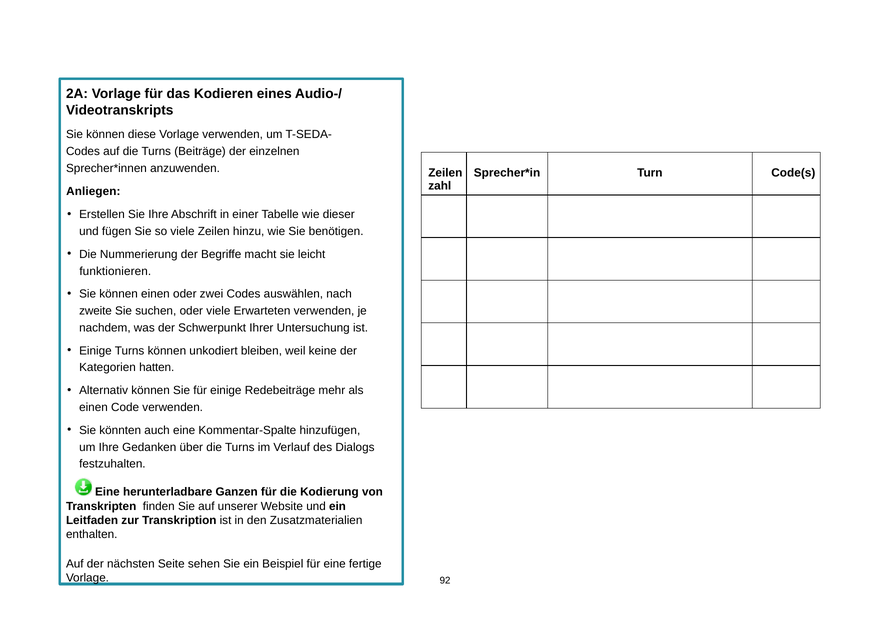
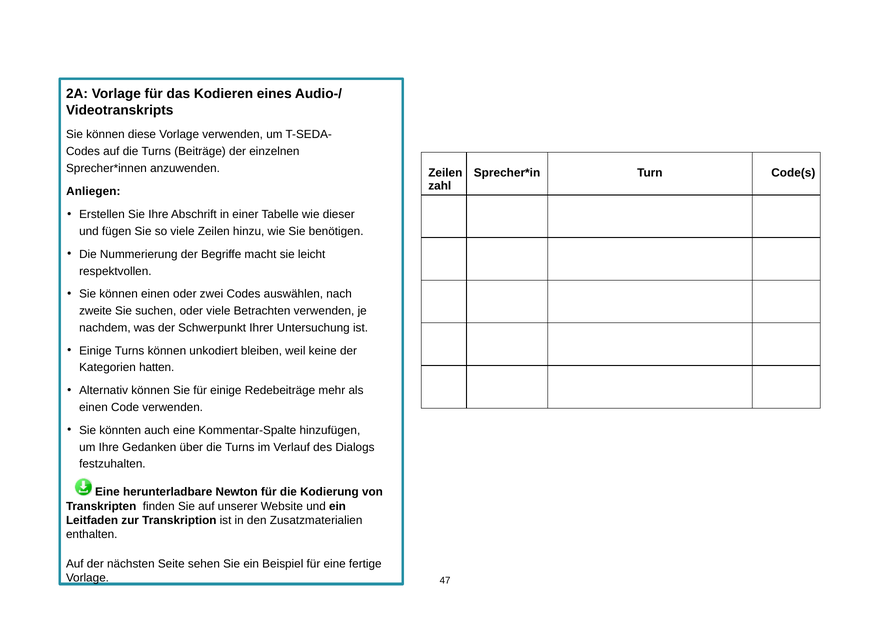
funktionieren: funktionieren -> respektvollen (115, 271)
Erwarteten: Erwarteten -> Betrachten (262, 311)
Ganzen: Ganzen -> Newton (237, 492)
92: 92 -> 47 (445, 580)
